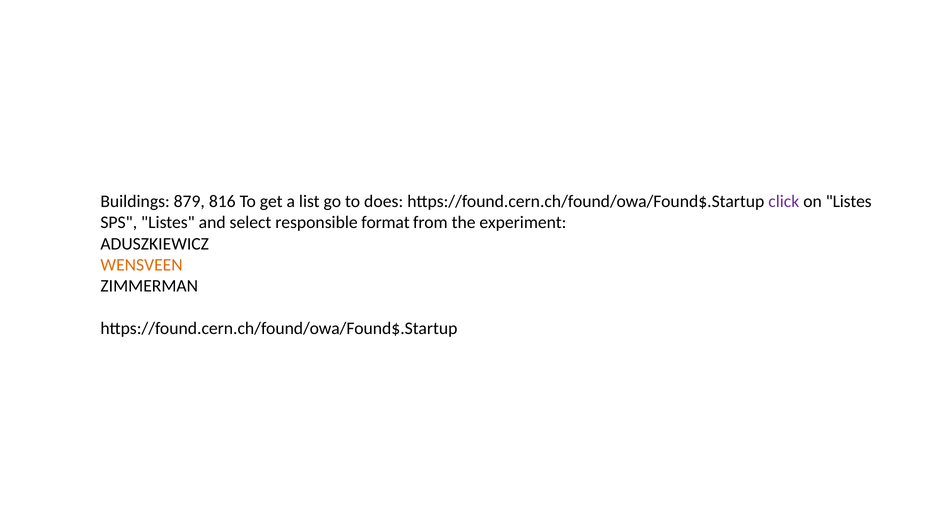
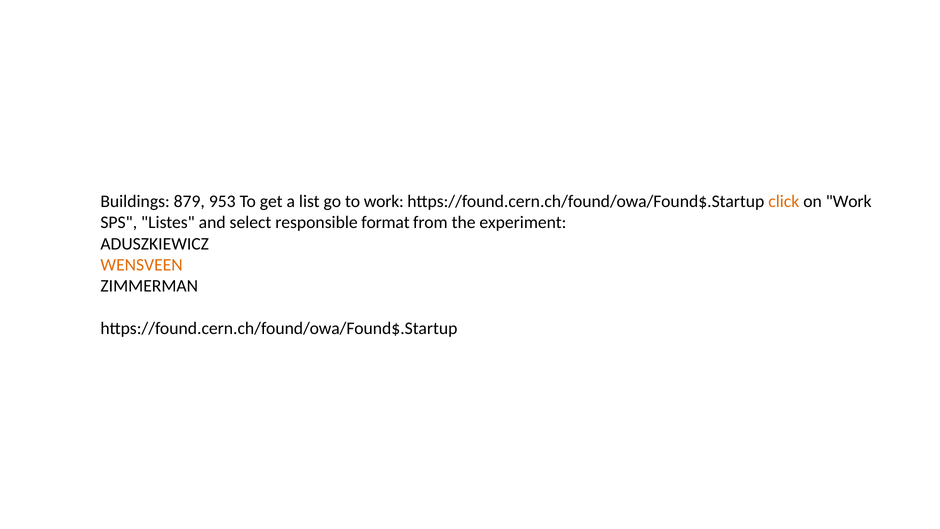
816: 816 -> 953 (222, 201)
to does: does -> work (384, 201)
click colour: purple -> orange (784, 201)
on Listes: Listes -> Work (849, 201)
